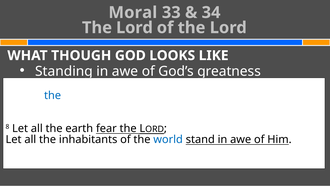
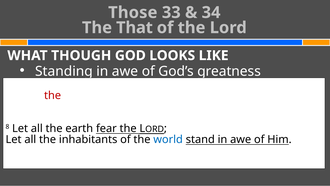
Moral: Moral -> Those (133, 12)
Lord: Lord -> That (134, 28)
the colour: blue -> red (53, 95)
